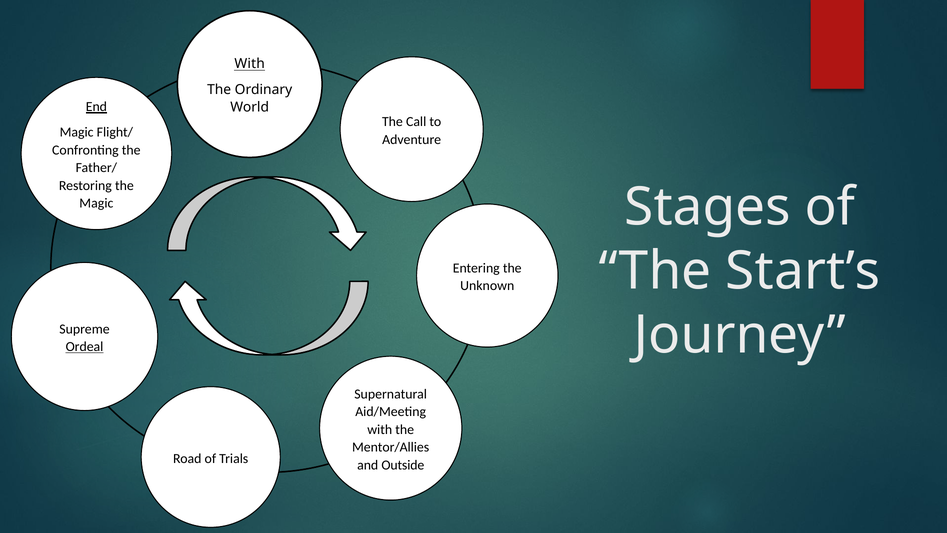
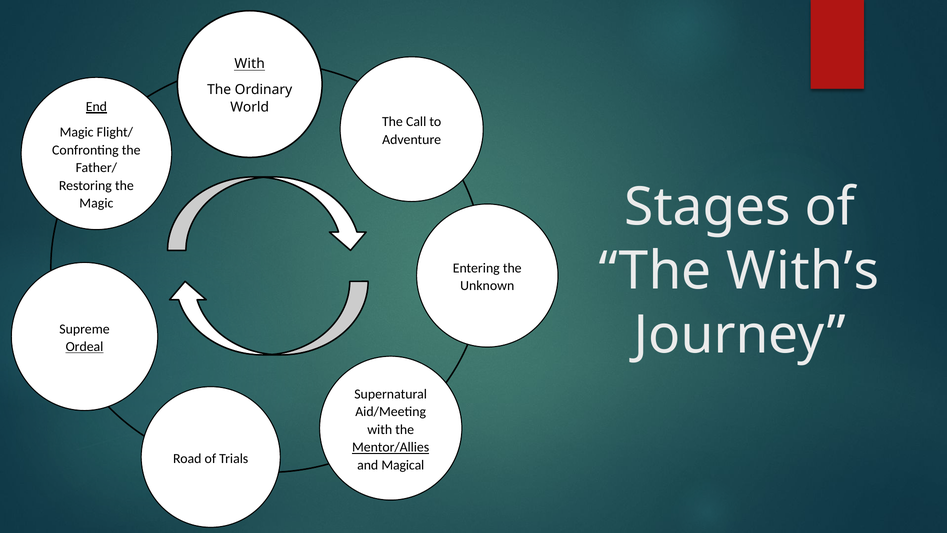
Start’s: Start’s -> With’s (803, 271)
Mentor/Allies underline: none -> present (391, 447)
Outside: Outside -> Magical (403, 465)
